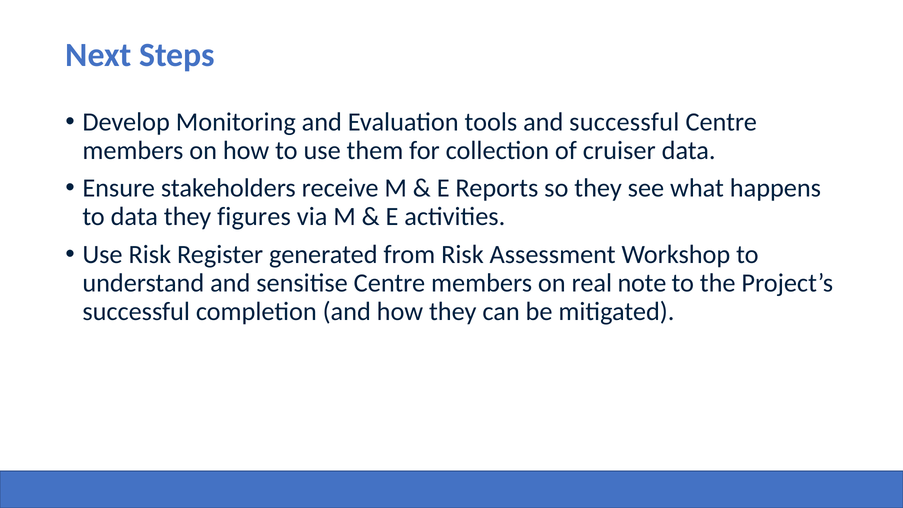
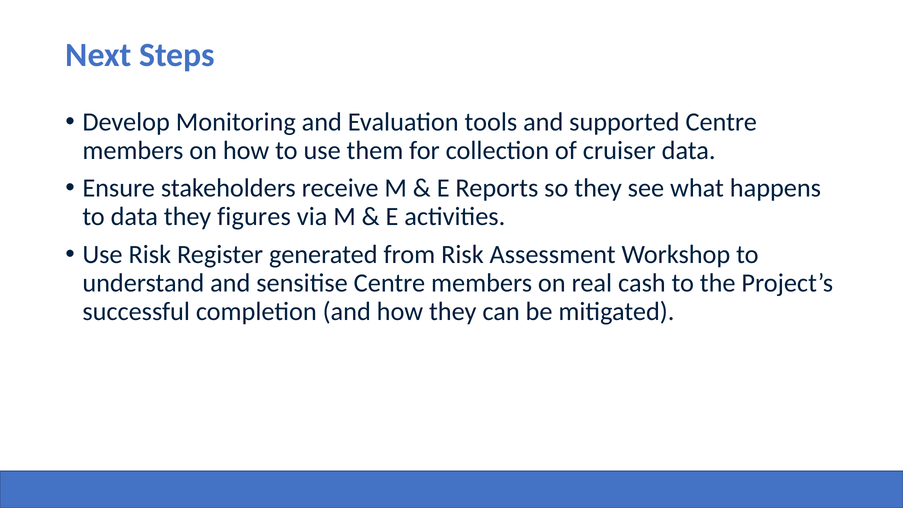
and successful: successful -> supported (624, 122)
note: note -> cash (642, 283)
